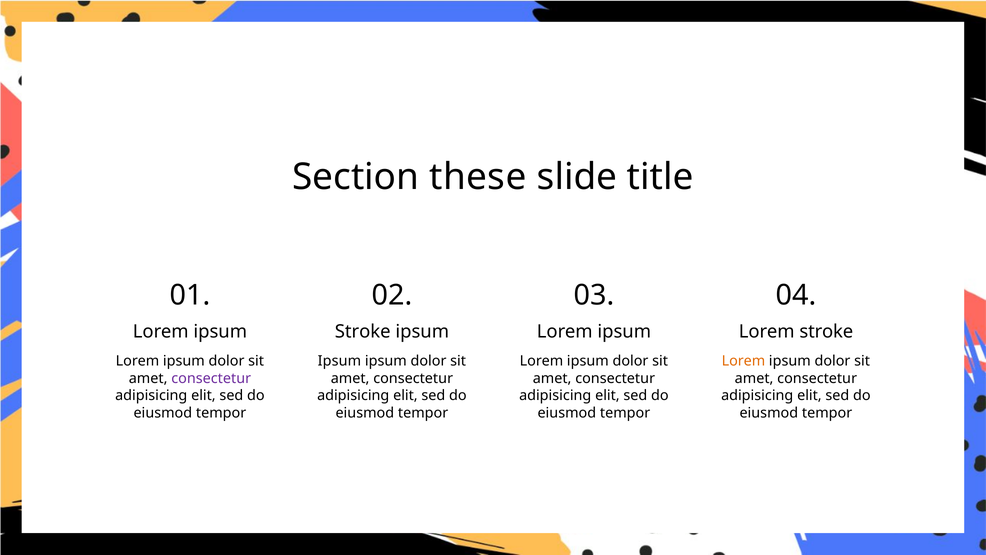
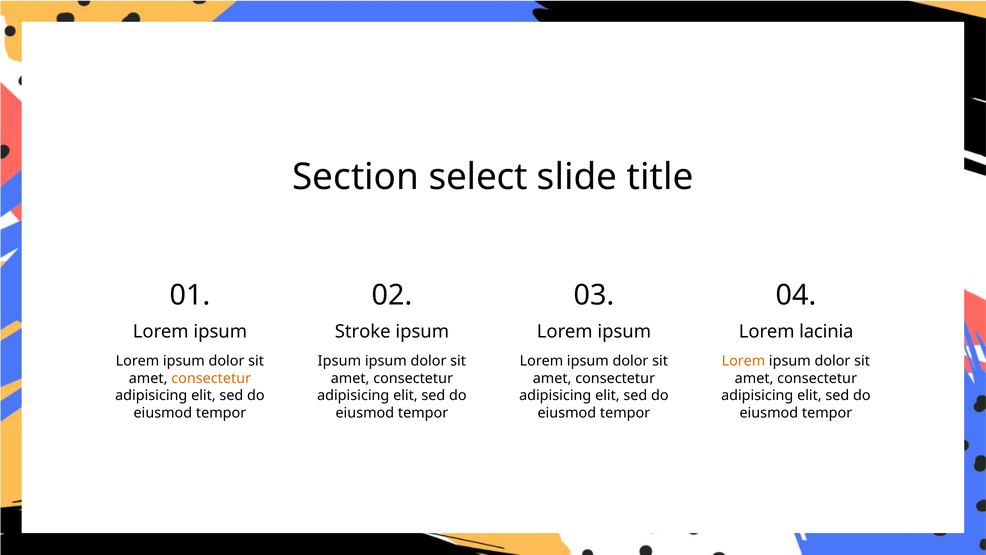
these: these -> select (478, 177)
Lorem stroke: stroke -> lacinia (826, 331)
consectetur colour: purple -> orange (211, 378)
